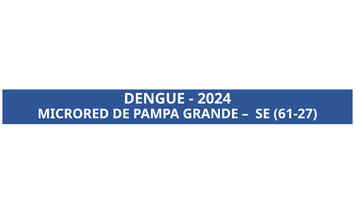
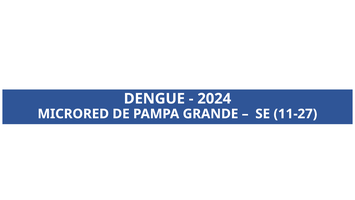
61-27: 61-27 -> 11-27 (295, 114)
